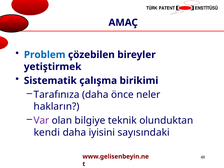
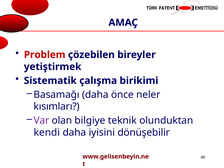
Problem colour: blue -> red (45, 55)
Tarafınıza: Tarafınıza -> Basamağı (57, 95)
hakların: hakların -> kısımları (57, 107)
sayısındaki: sayısındaki -> dönüşebilir (144, 132)
